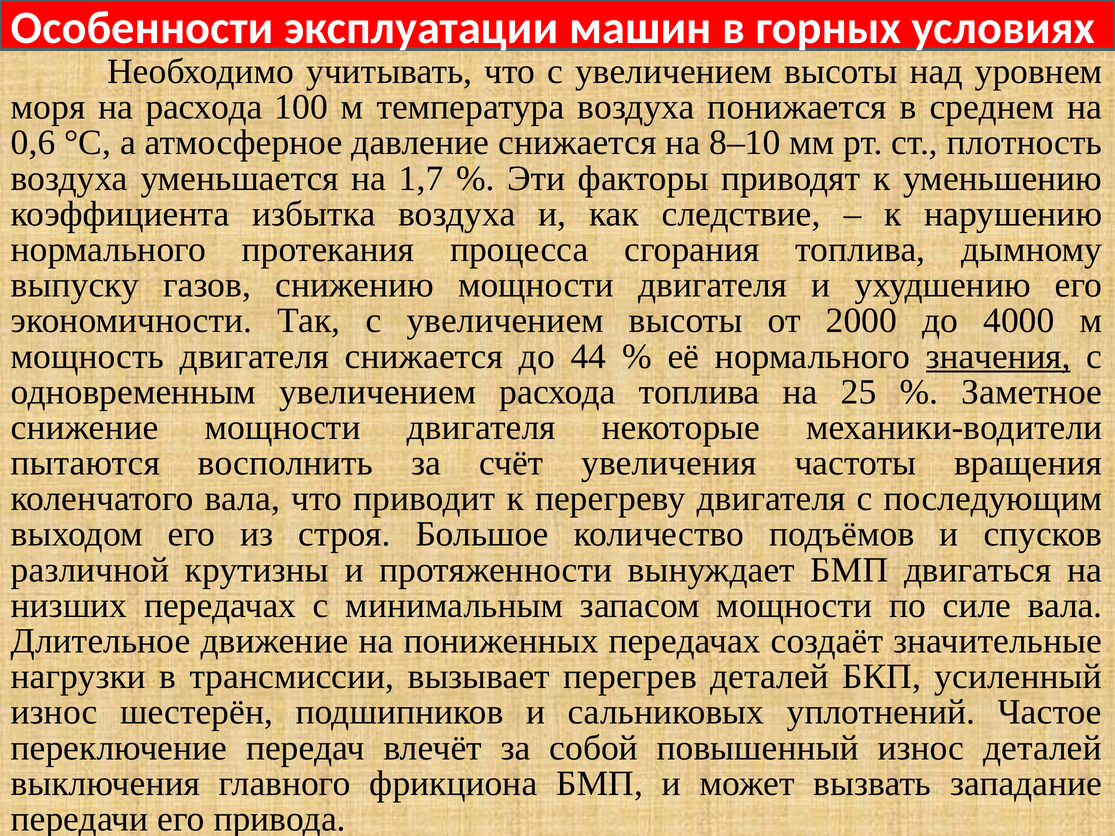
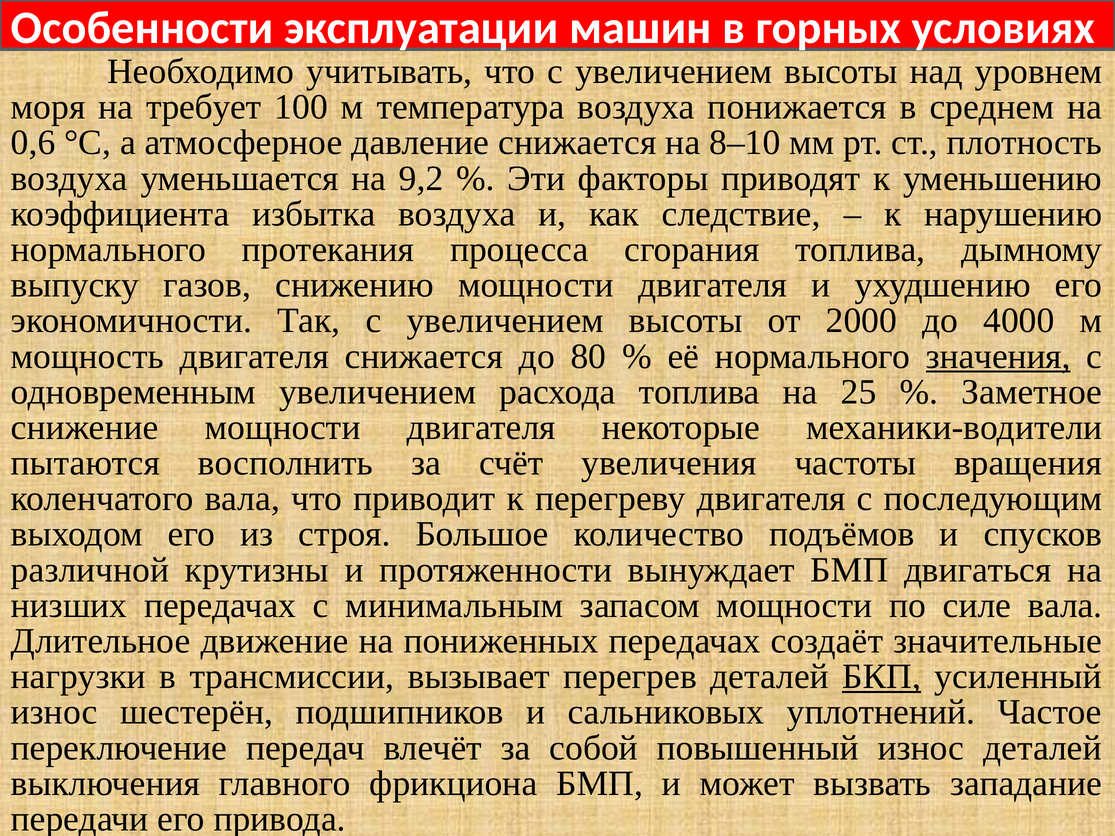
на расхода: расхода -> требует (204, 107)
1,7: 1,7 -> 9,2 (421, 178)
44: 44 -> 80 (588, 356)
БКП underline: none -> present (882, 677)
